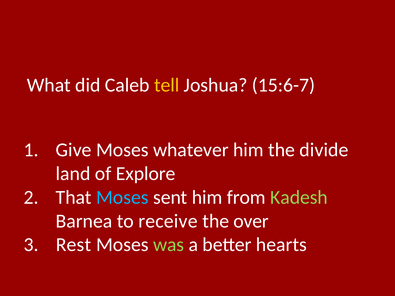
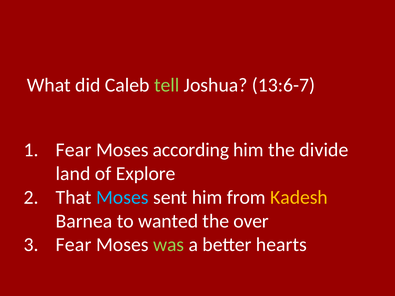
tell colour: yellow -> light green (167, 85)
15:6-7: 15:6-7 -> 13:6-7 (284, 85)
Give: Give -> Fear (74, 150)
whatever: whatever -> according (191, 150)
Kadesh colour: light green -> yellow (299, 198)
receive: receive -> wanted (168, 221)
Rest: Rest -> Fear (74, 245)
